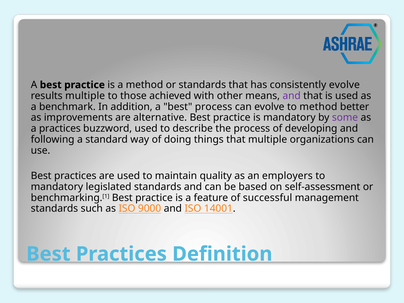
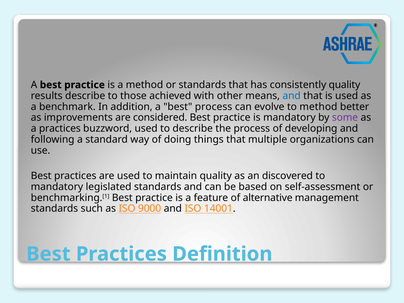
consistently evolve: evolve -> quality (344, 85)
results multiple: multiple -> describe (85, 96)
and colour: purple -> blue (292, 96)
alternative: alternative -> considered (160, 118)
employers: employers -> discovered (287, 176)
successful: successful -> alternative (268, 198)
